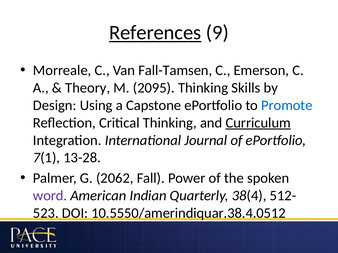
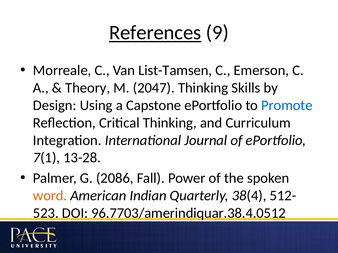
Fall-Tamsen: Fall-Tamsen -> List-Tamsen (175, 71)
2095: 2095 -> 2047 (154, 88)
Curriculum underline: present -> none (258, 123)
2062: 2062 -> 2086 (115, 178)
word colour: purple -> orange (50, 196)
10.5550/amerindiquar.38.4.0512: 10.5550/amerindiquar.38.4.0512 -> 96.7703/amerindiquar.38.4.0512 (189, 213)
